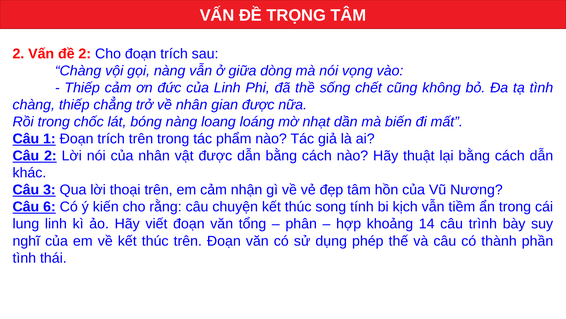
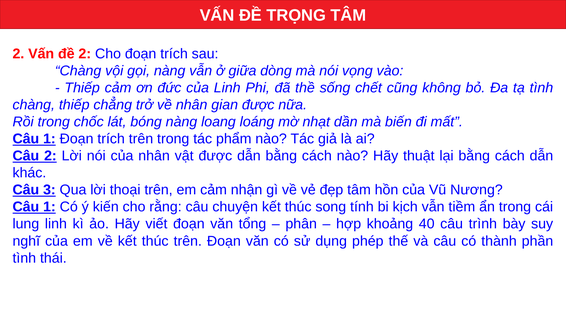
6: 6 -> 1 (49, 207)
14: 14 -> 40 (427, 224)
